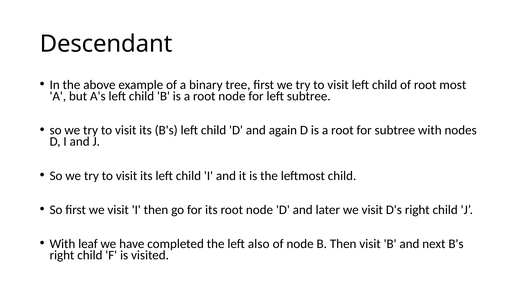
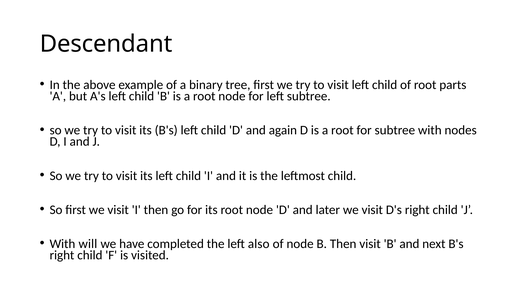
most: most -> parts (453, 85)
leaf: leaf -> will (88, 244)
